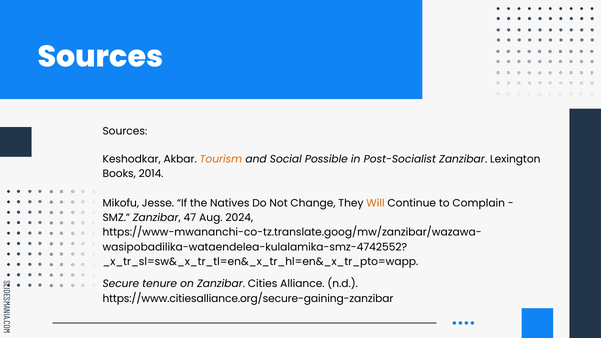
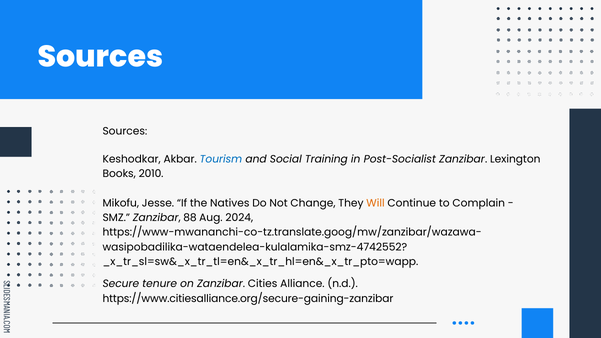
Tourism colour: orange -> blue (221, 159)
Possible: Possible -> Training (326, 159)
2014: 2014 -> 2010 (151, 174)
47: 47 -> 88 (190, 218)
